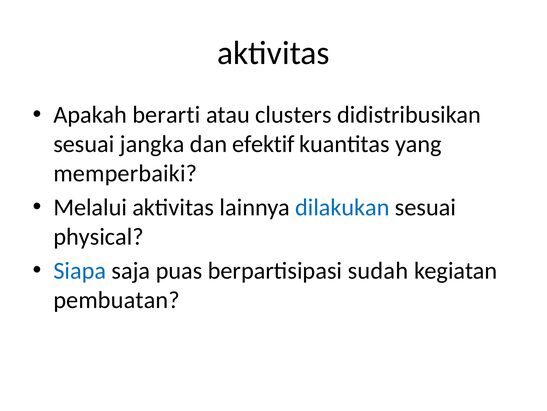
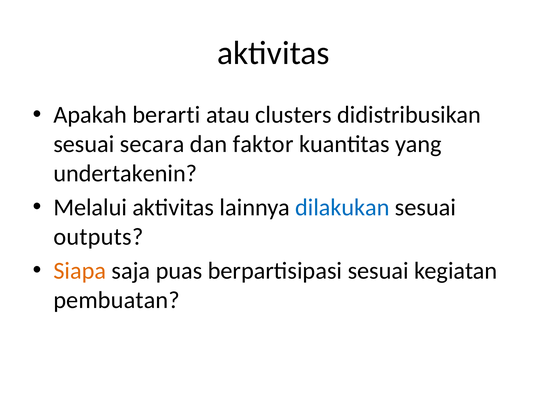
jangka: jangka -> secara (152, 144)
efektif: efektif -> faktor (263, 144)
memperbaiki: memperbaiki -> undertakenin (125, 173)
physical: physical -> outputs (98, 236)
Siapa colour: blue -> orange (80, 270)
berpartisipasi sudah: sudah -> sesuai (378, 270)
